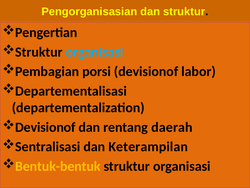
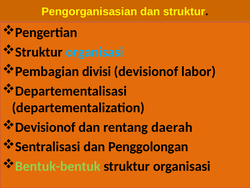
porsi: porsi -> divisi (97, 71)
Keterampilan: Keterampilan -> Penggolongan (148, 146)
Bentuk-bentuk colour: yellow -> light green (58, 166)
